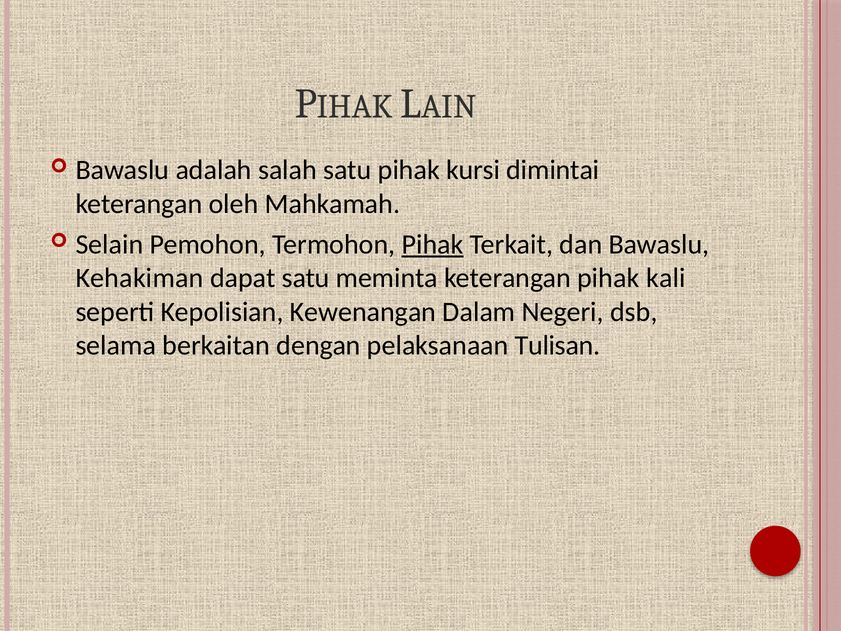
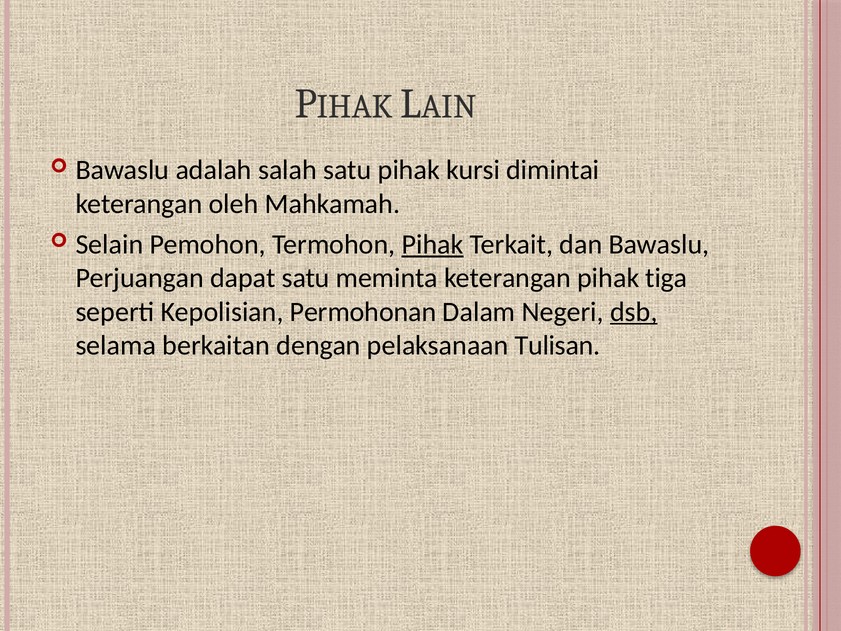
Kehakiman: Kehakiman -> Perjuangan (140, 278)
kali: kali -> tiga (666, 278)
Kewenangan: Kewenangan -> Permohonan (363, 312)
dsb underline: none -> present (634, 312)
